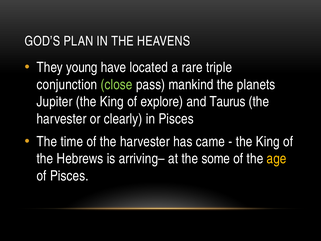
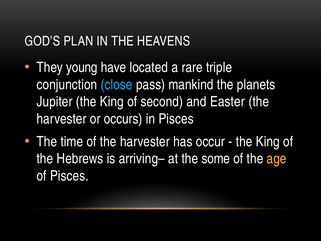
close colour: light green -> light blue (117, 84)
explore: explore -> second (162, 102)
Taurus: Taurus -> Easter (227, 102)
clearly: clearly -> occurs (123, 119)
came: came -> occur (210, 141)
